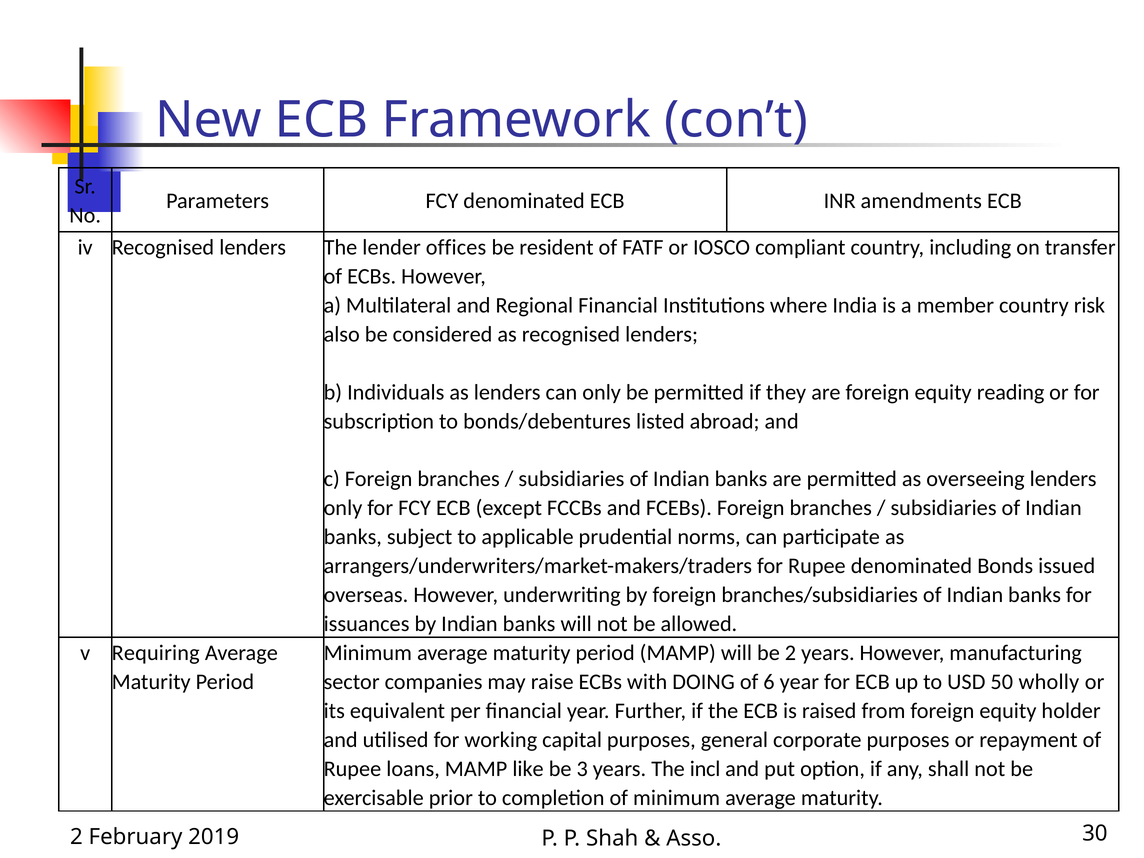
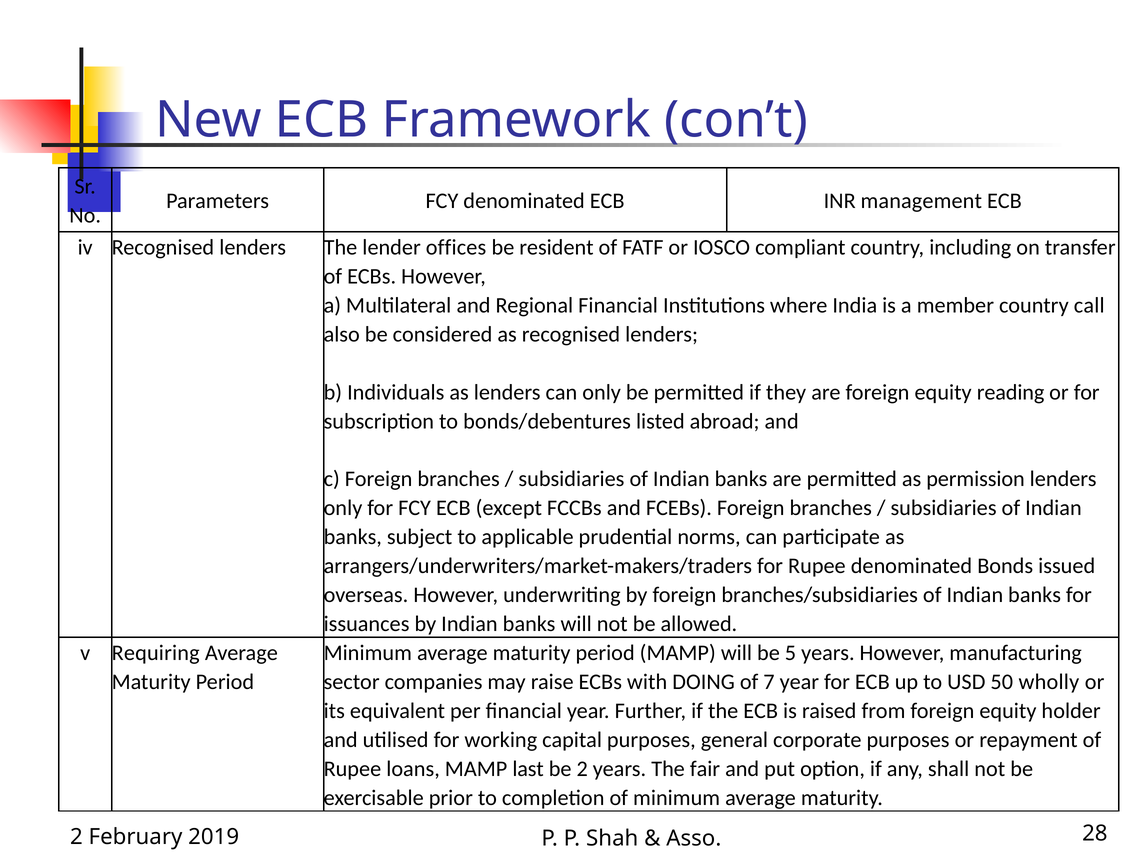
amendments: amendments -> management (921, 201)
risk: risk -> call (1089, 305)
overseeing: overseeing -> permission (975, 479)
be 2: 2 -> 5 (790, 653)
6: 6 -> 7 (769, 682)
like: like -> last (528, 769)
be 3: 3 -> 2 (582, 769)
incl: incl -> fair (705, 769)
30: 30 -> 28 (1095, 833)
